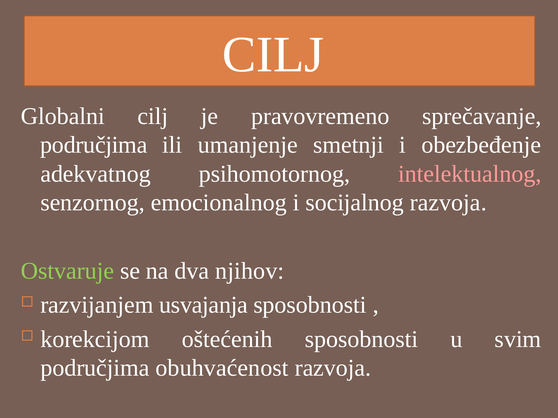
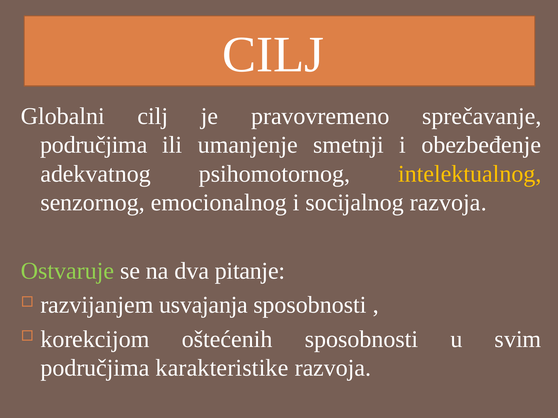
intelektualnog colour: pink -> yellow (470, 174)
njihov: njihov -> pitanje (250, 271)
obuhvaćenost: obuhvaćenost -> karakteristike (222, 368)
